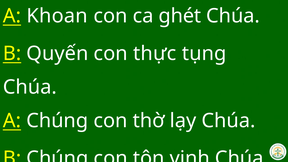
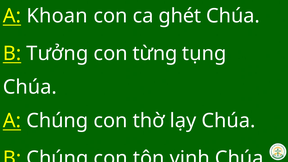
Quyến: Quyến -> Tưởng (57, 54)
thực: thực -> từng (155, 54)
